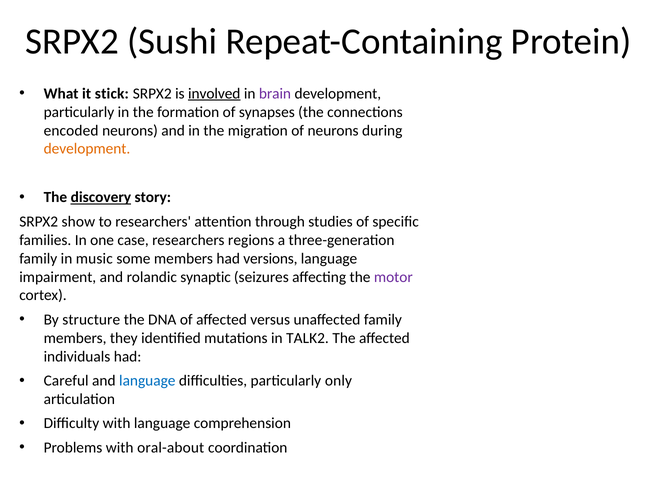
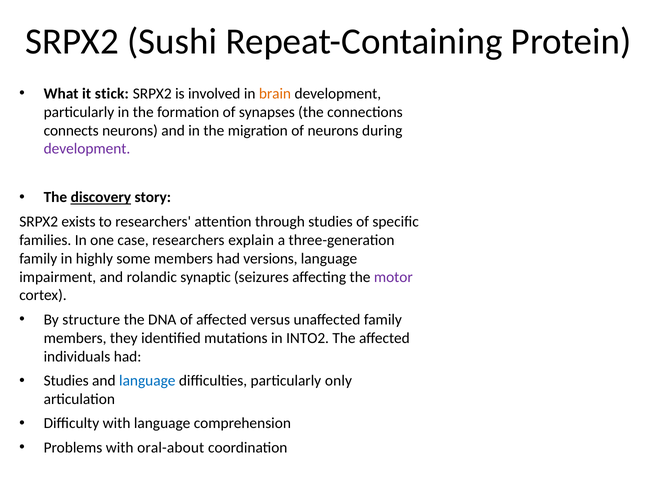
involved underline: present -> none (214, 93)
brain colour: purple -> orange (275, 93)
encoded: encoded -> connects (71, 130)
development colour: orange -> purple (87, 149)
show: show -> exists (78, 221)
regions: regions -> explain (251, 240)
music: music -> highly (94, 258)
TALK2: TALK2 -> INTO2 (308, 338)
Careful: Careful -> Studies (66, 380)
